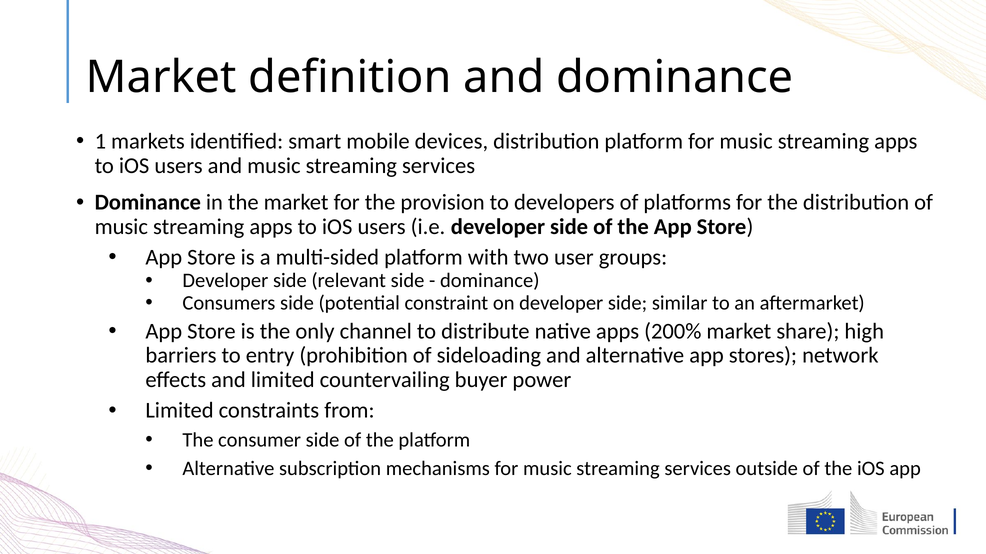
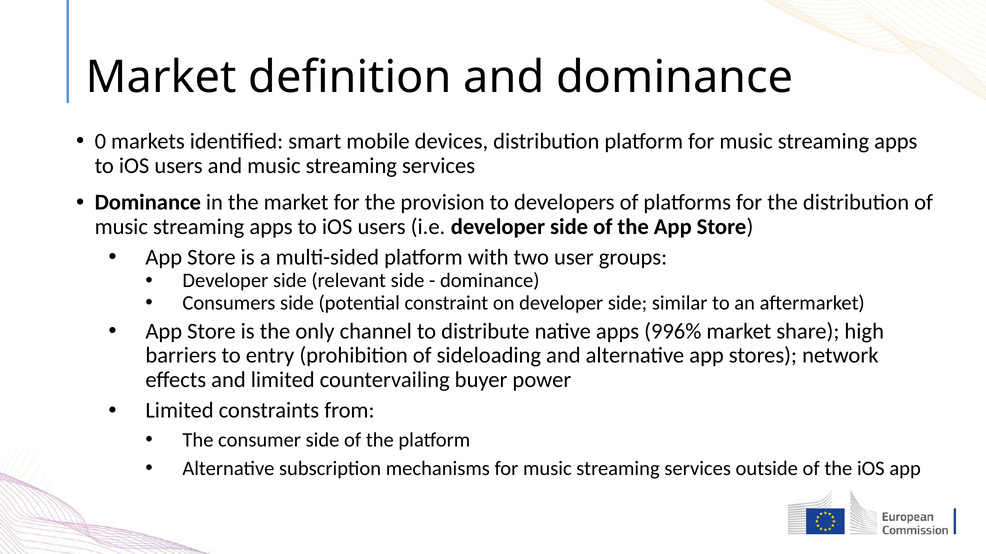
1: 1 -> 0 (100, 142)
200%: 200% -> 996% (673, 332)
